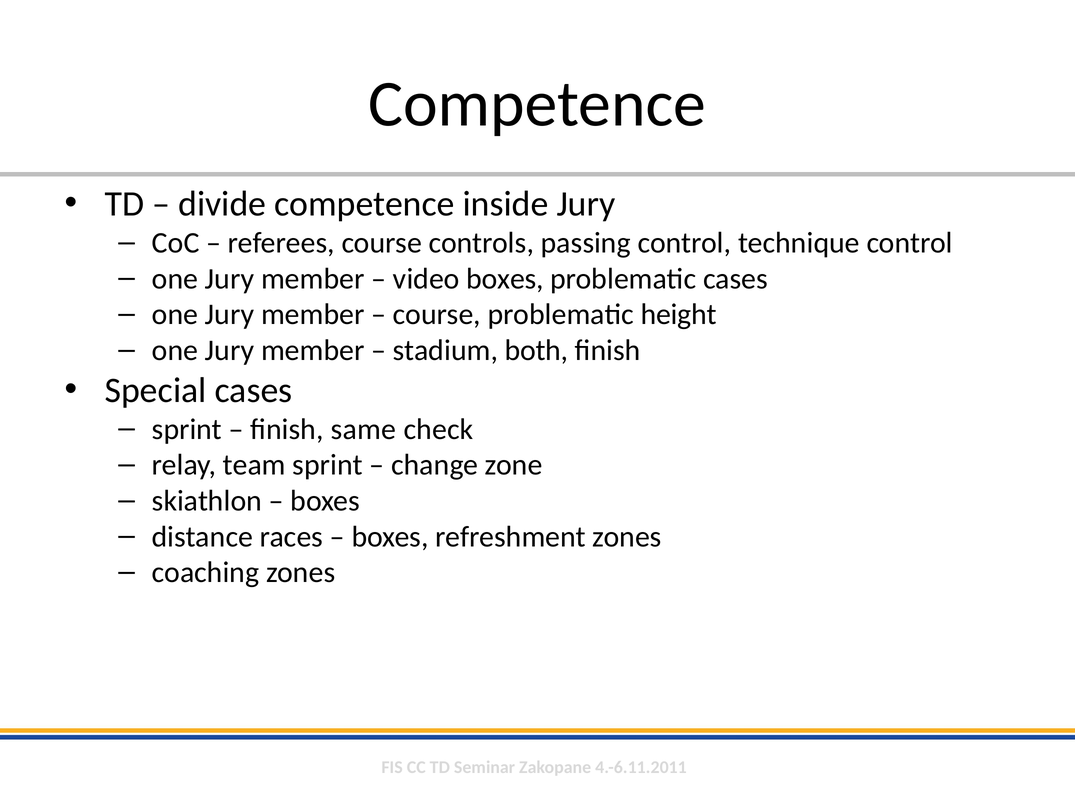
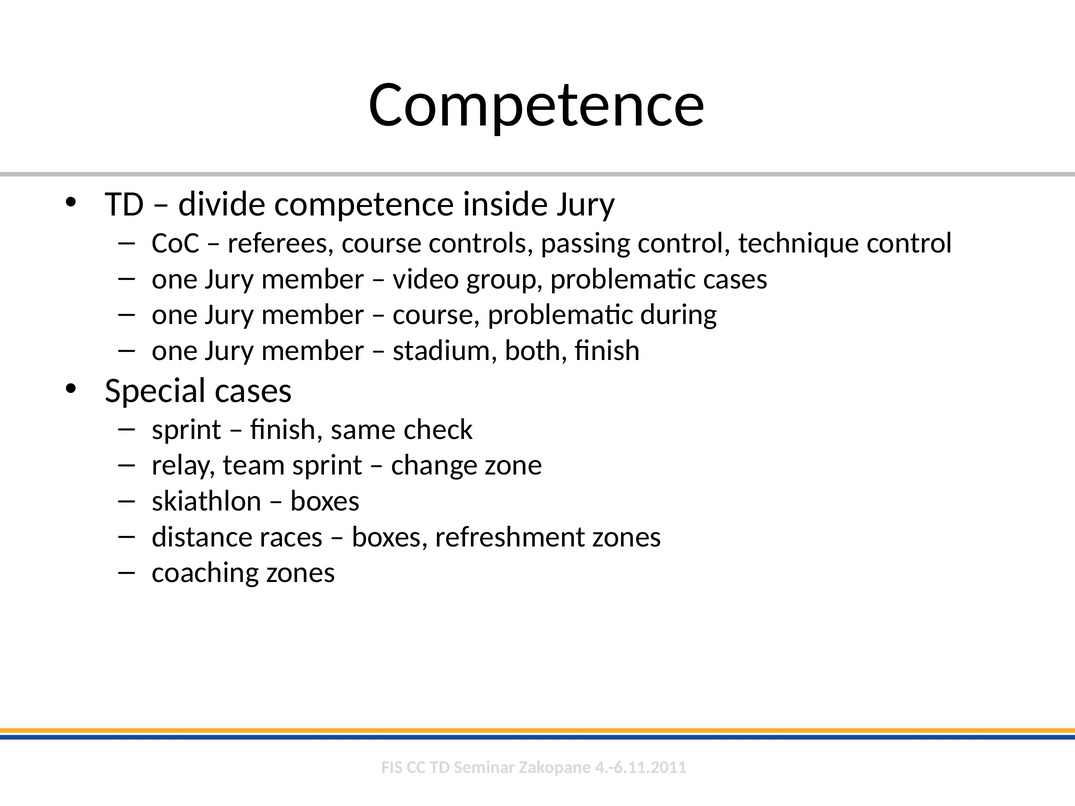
video boxes: boxes -> group (505, 279)
height: height -> during (679, 315)
